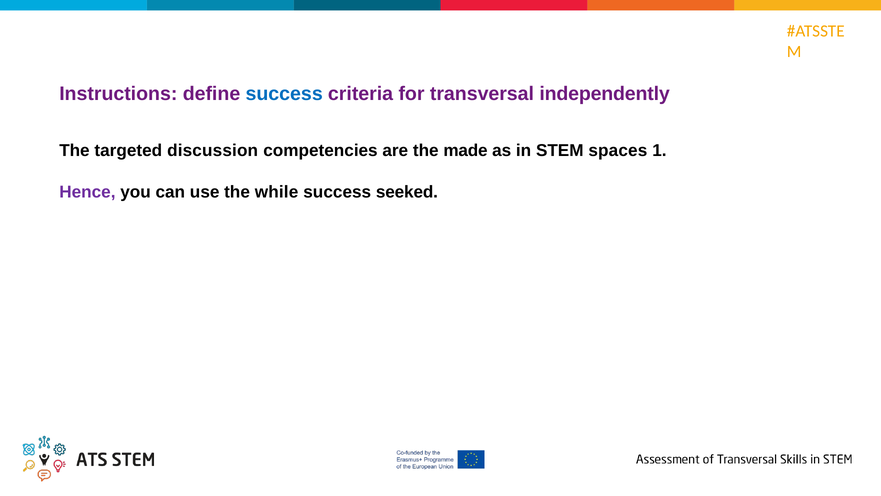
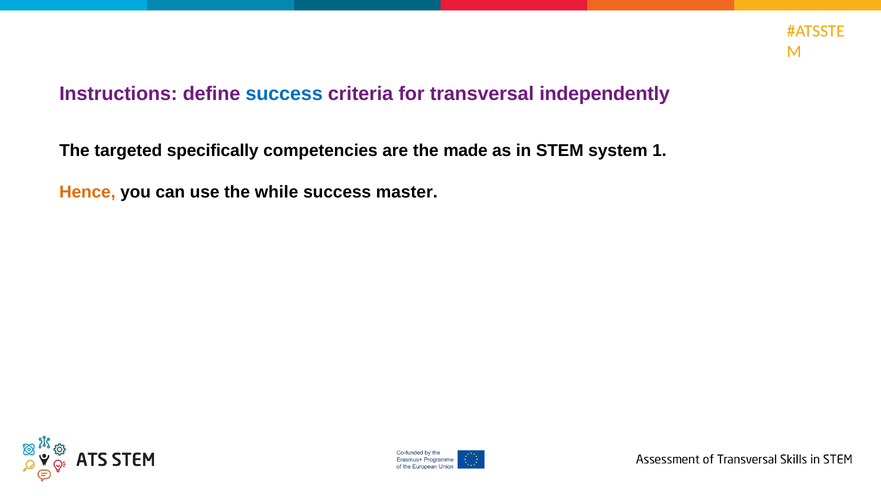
discussion: discussion -> specifically (213, 151)
spaces: spaces -> system (618, 151)
Hence colour: purple -> orange (87, 192)
seeked: seeked -> master (407, 192)
